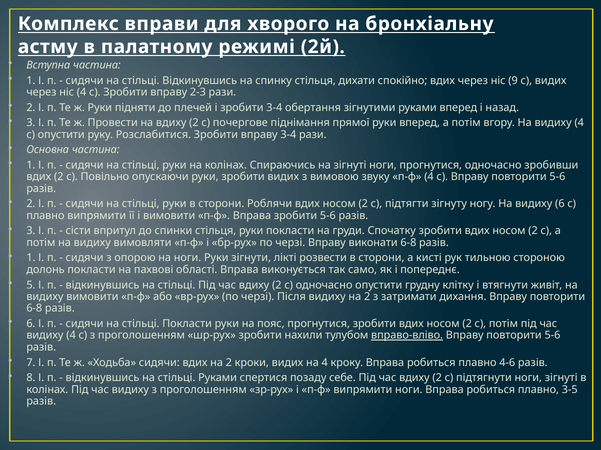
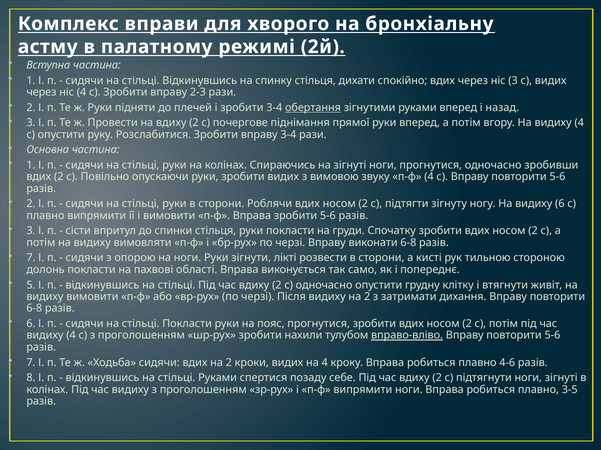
ніс 9: 9 -> 3 (513, 81)
обертання underline: none -> present (313, 108)
1: 1 -> 7 (31, 258)
